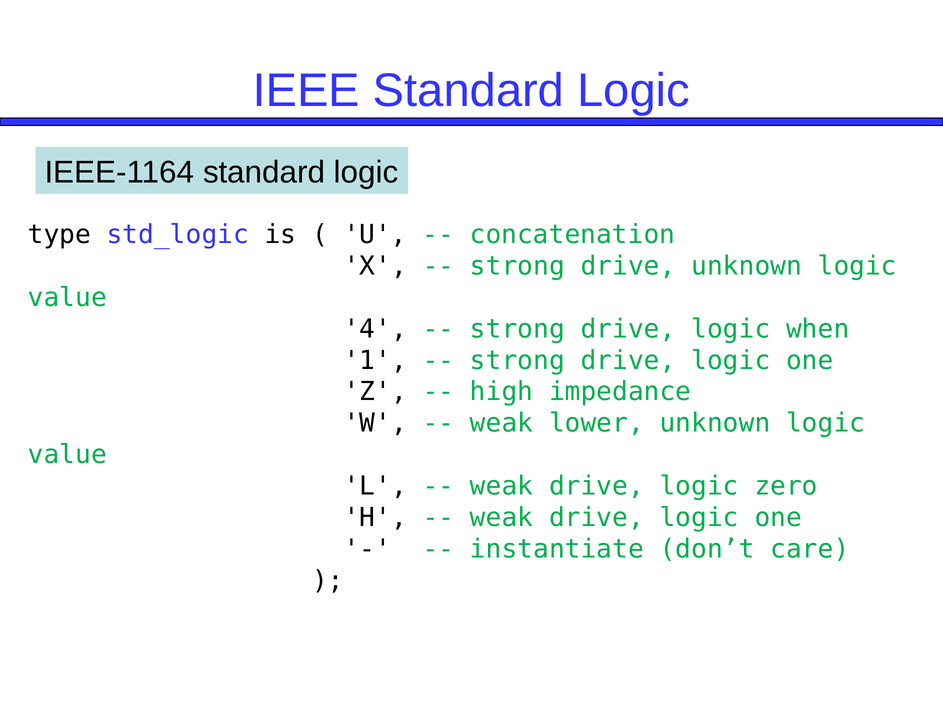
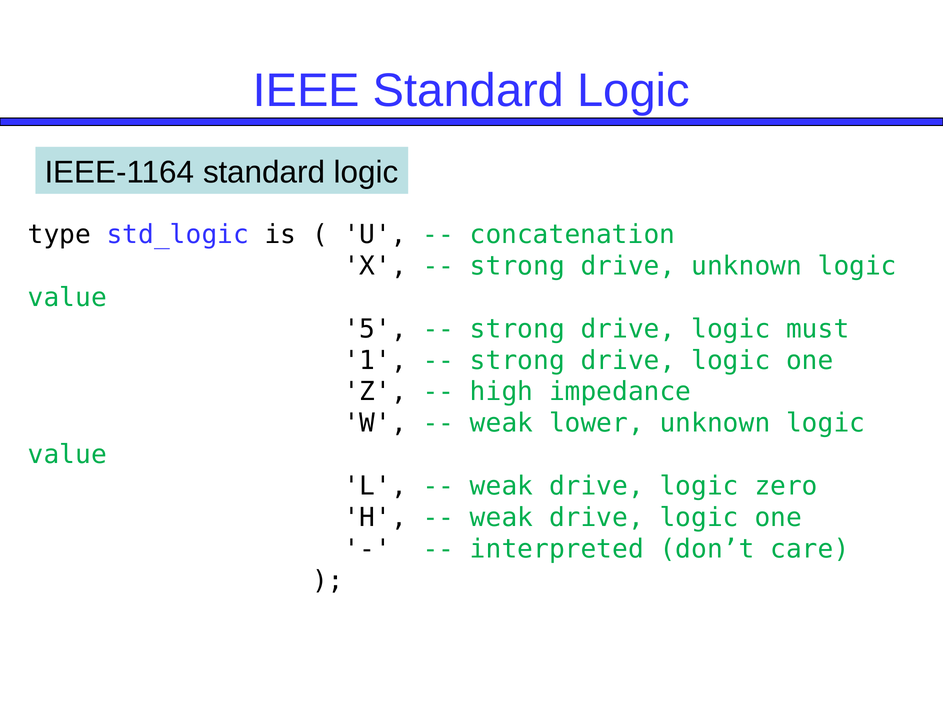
4: 4 -> 5 (375, 329)
when: when -> must (818, 329)
instantiate: instantiate -> interpreted (557, 549)
